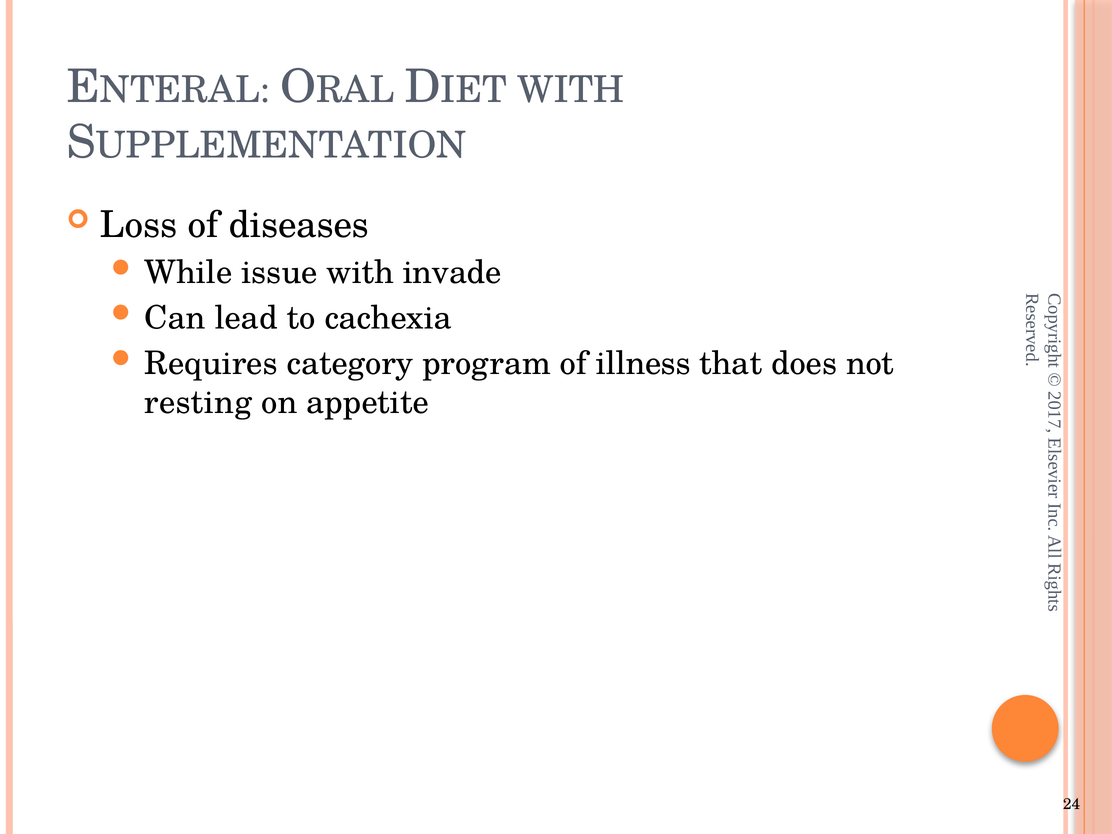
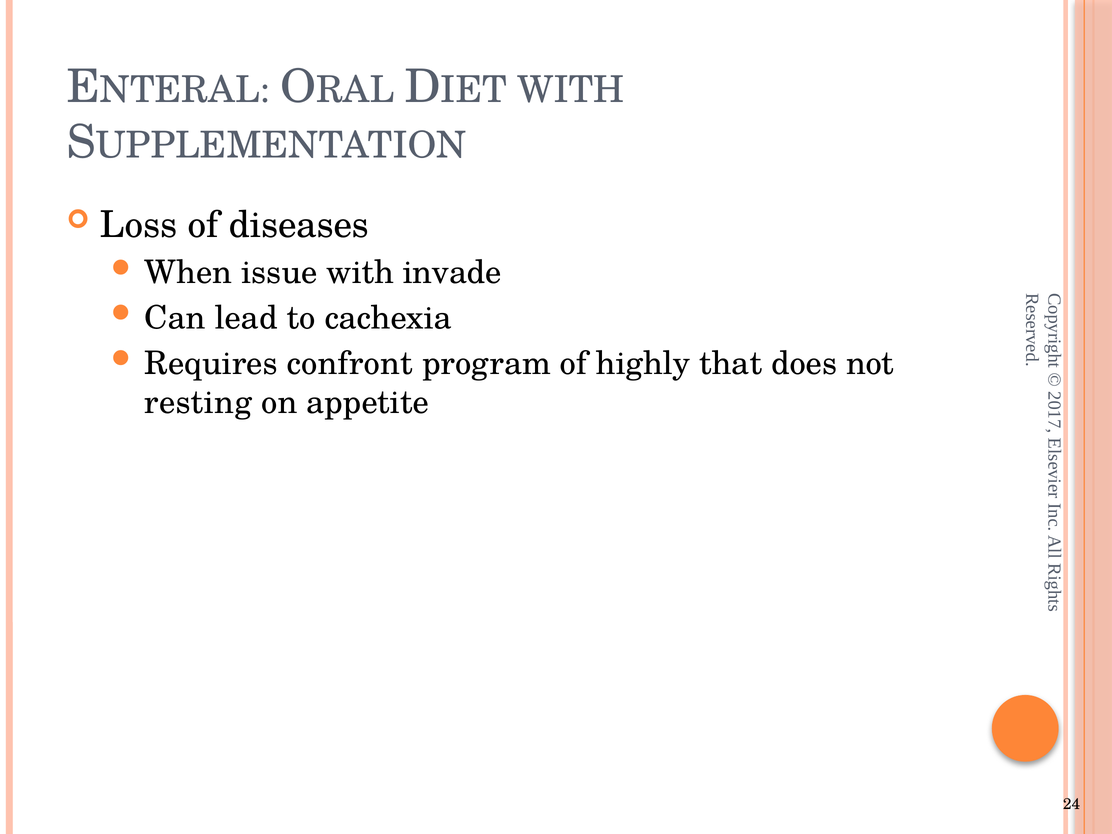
While: While -> When (188, 273)
category: category -> confront (350, 364)
illness: illness -> highly (643, 364)
